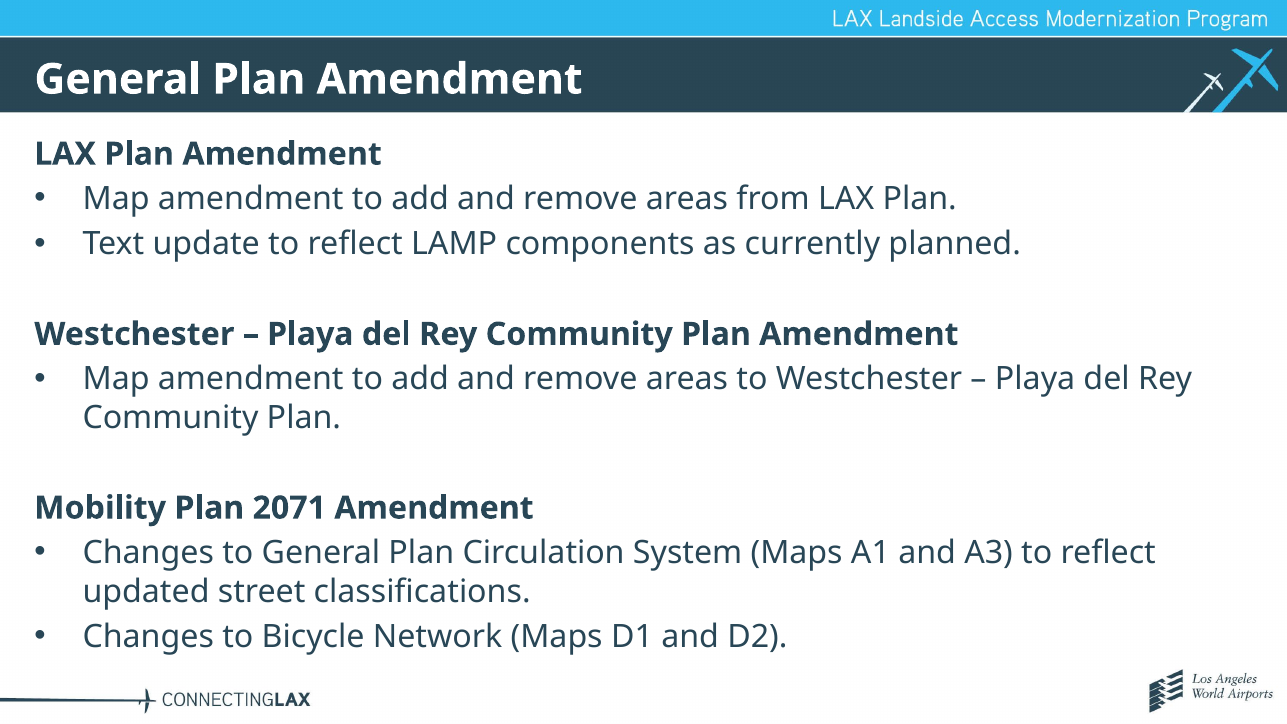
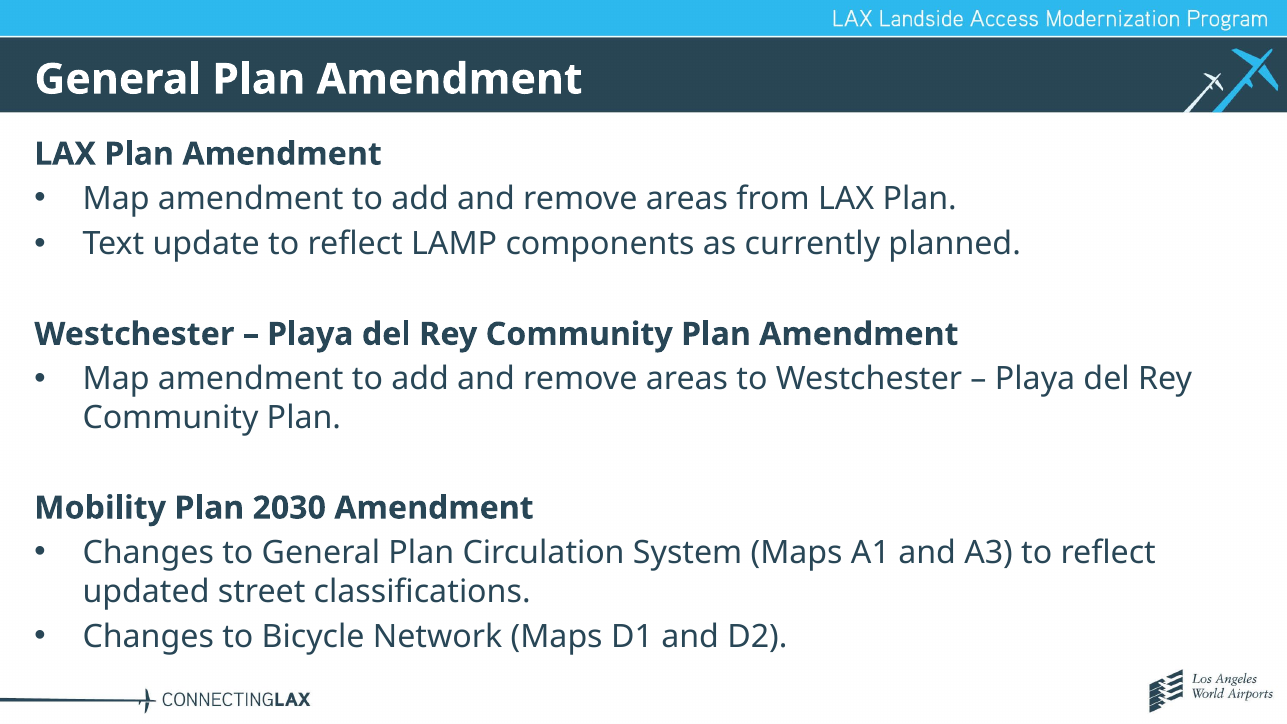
2071: 2071 -> 2030 (289, 508)
